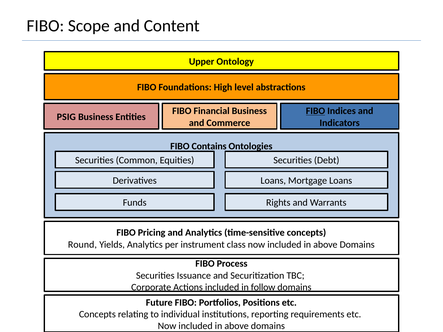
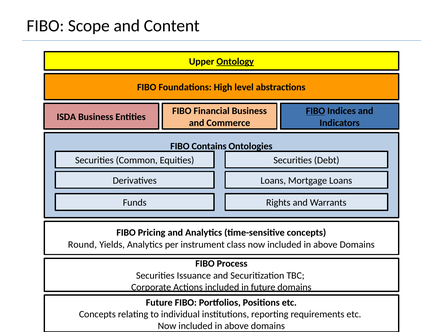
Ontology underline: none -> present (235, 62)
PSIG: PSIG -> ISDA (66, 117)
in follow: follow -> future (263, 288)
